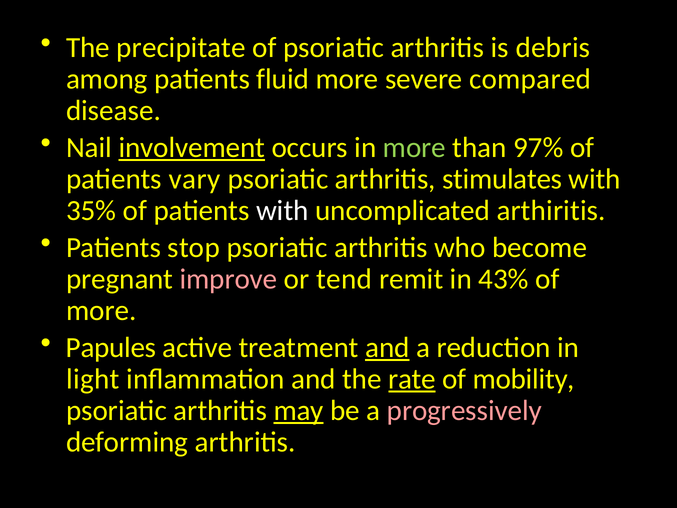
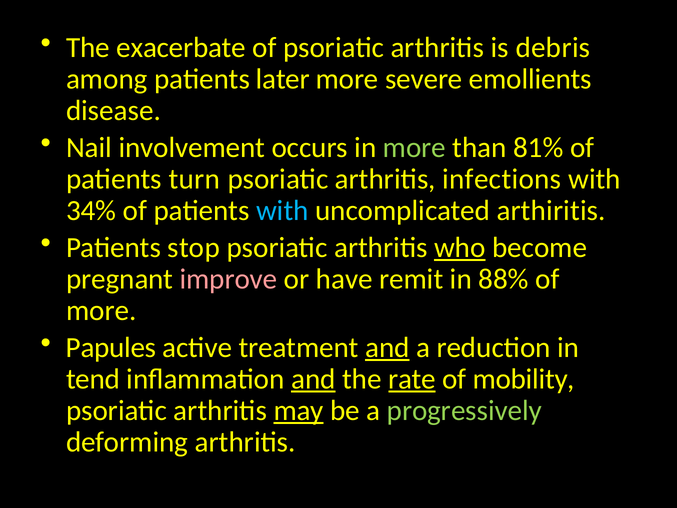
precipitate: precipitate -> exacerbate (181, 48)
fluid: fluid -> later (283, 79)
compared: compared -> emollients (530, 79)
involvement underline: present -> none (192, 147)
97%: 97% -> 81% (538, 147)
vary: vary -> turn (195, 179)
stimulates: stimulates -> infections (502, 179)
35%: 35% -> 34% (91, 210)
with colour: white -> light blue (282, 210)
who underline: none -> present (460, 247)
tend: tend -> have (344, 279)
43%: 43% -> 88% (504, 279)
light: light -> tend (93, 379)
and underline: none -> present (313, 379)
progressively colour: pink -> light green (464, 410)
